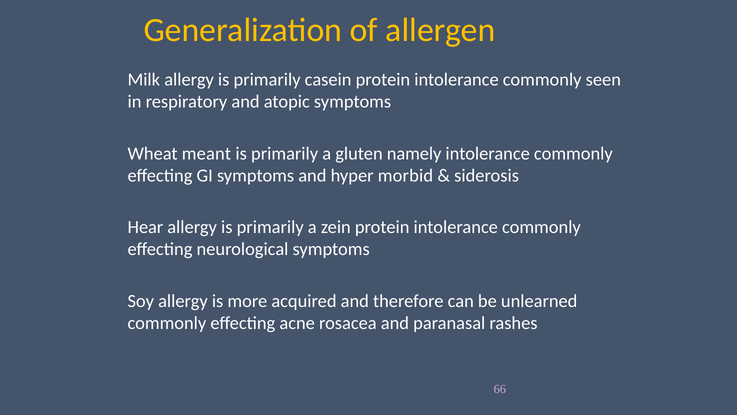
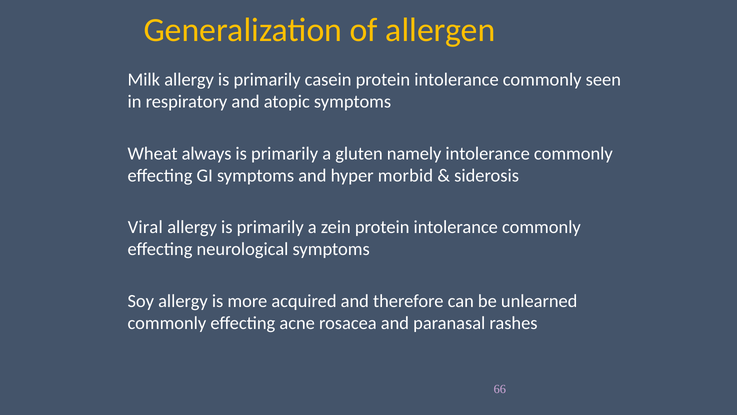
meant: meant -> always (207, 153)
Hear: Hear -> Viral (145, 227)
